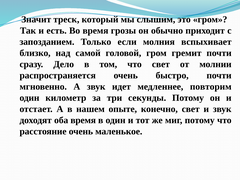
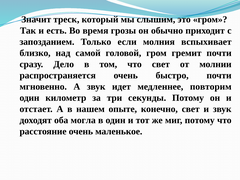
оба время: время -> могла (83, 120)
